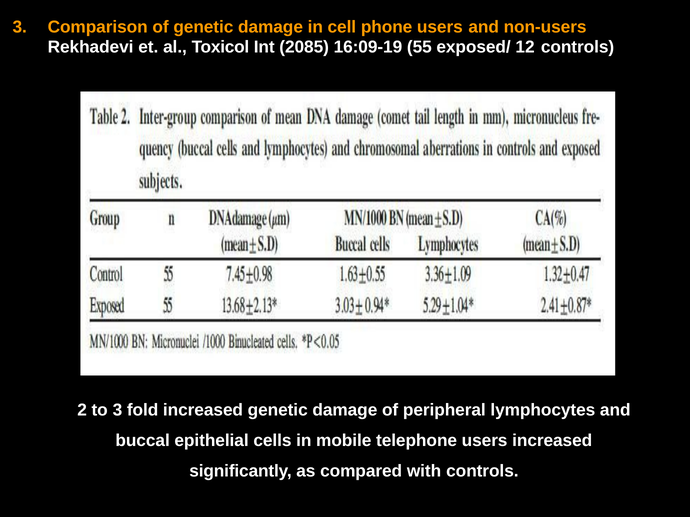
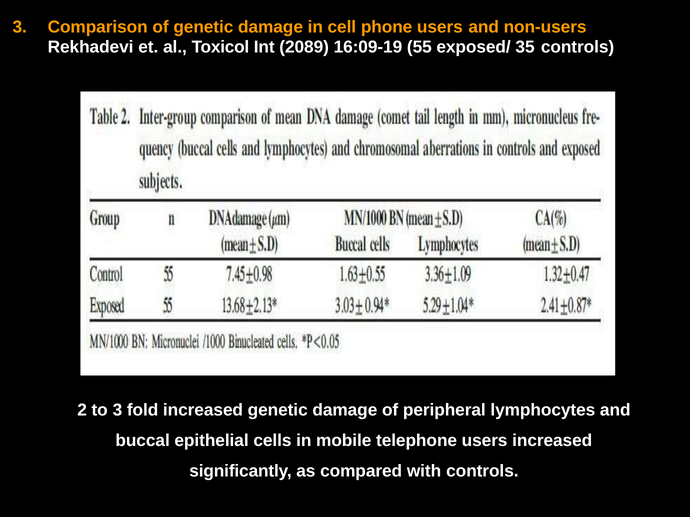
2085: 2085 -> 2089 (304, 47)
12: 12 -> 35 (525, 47)
